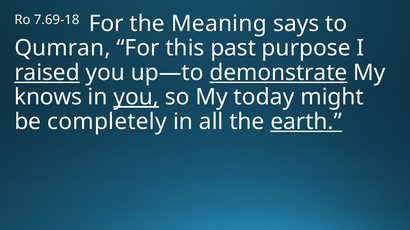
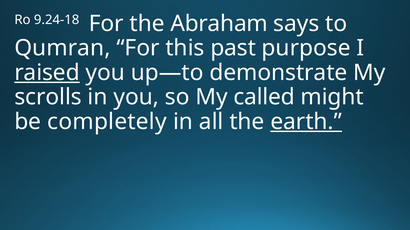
7.69-18: 7.69-18 -> 9.24-18 (57, 20)
Meaning: Meaning -> Abraham (219, 24)
demonstrate underline: present -> none (278, 73)
knows: knows -> scrolls (48, 97)
you underline: present -> none (136, 97)
today: today -> called (264, 97)
